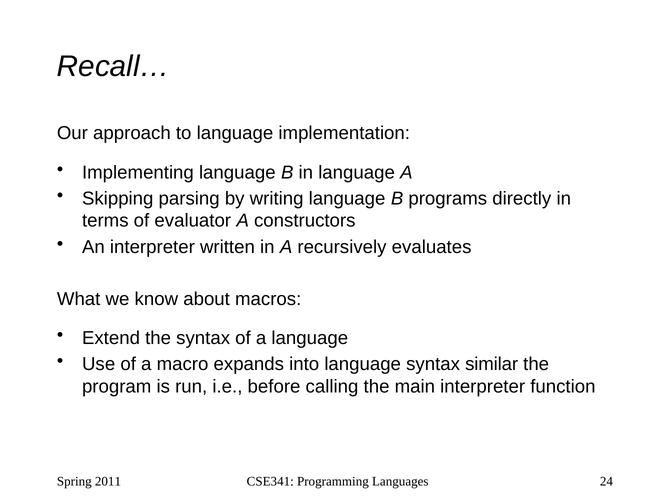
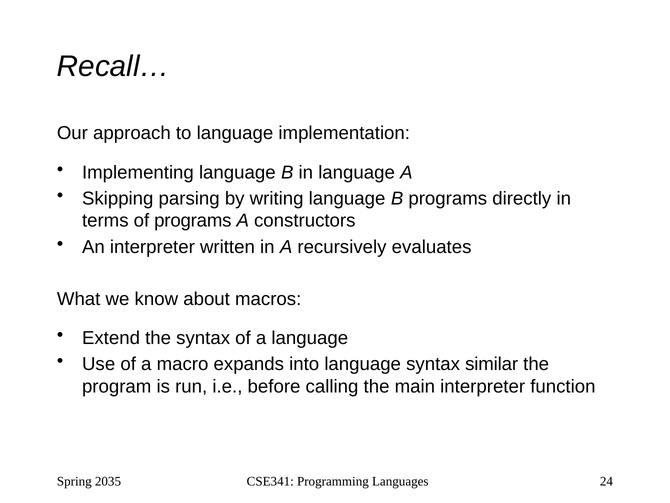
of evaluator: evaluator -> programs (193, 221)
2011: 2011 -> 2035 (108, 481)
